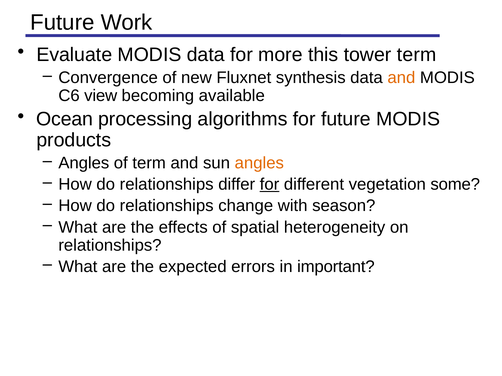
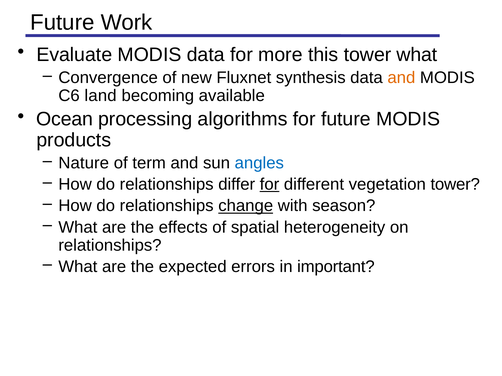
tower term: term -> what (417, 55)
view: view -> land (101, 96)
Angles: Angles -> Nature (84, 163)
angles colour: orange -> blue (259, 163)
vegetation some: some -> tower (455, 185)
change underline: none -> present (246, 206)
